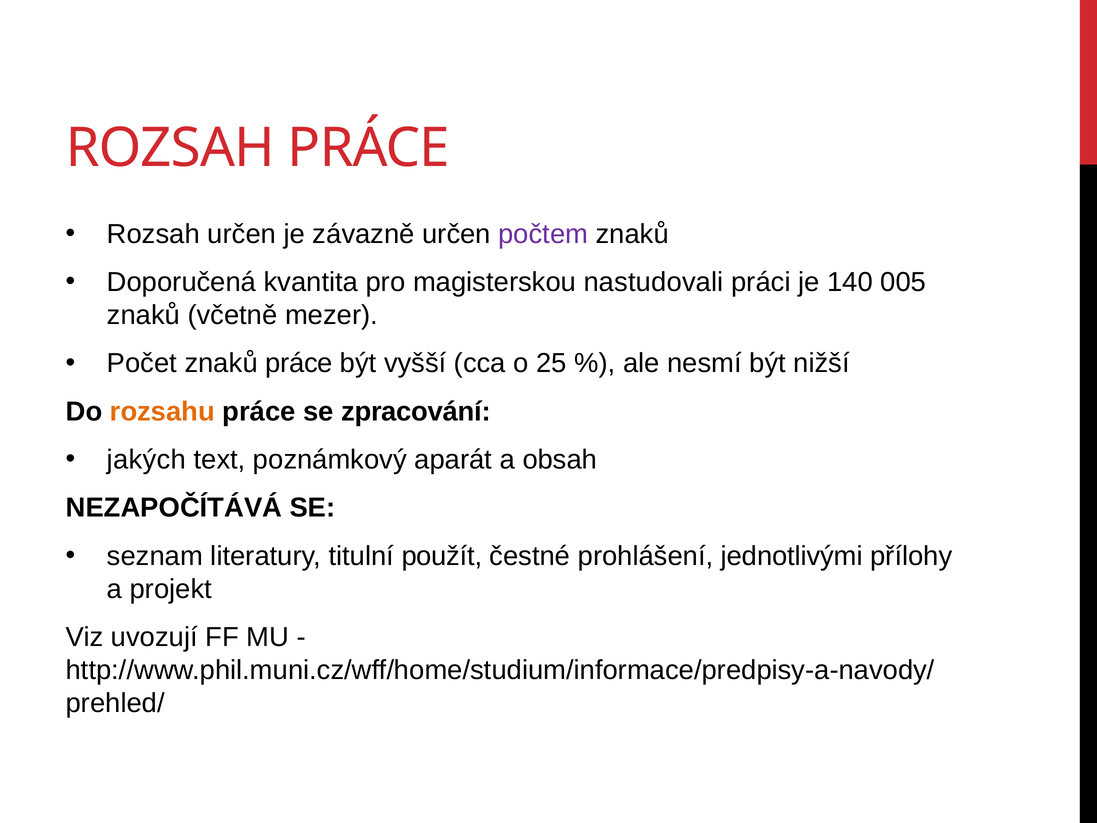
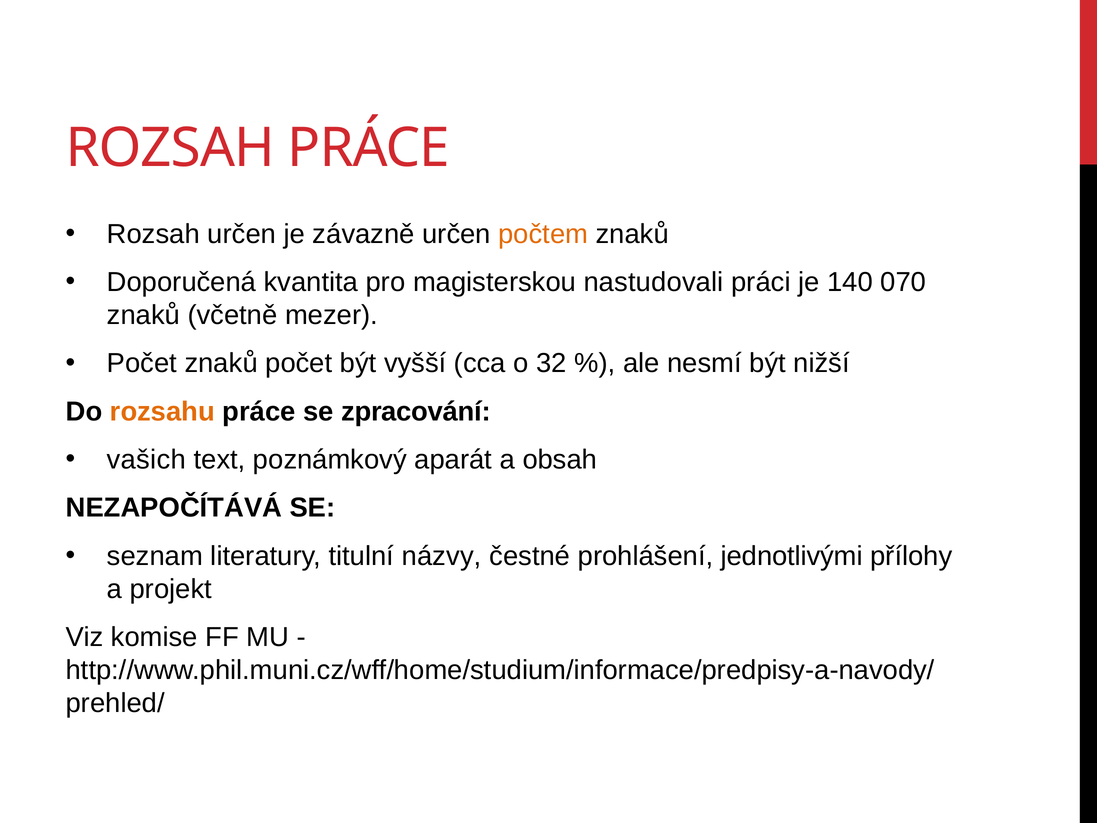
počtem colour: purple -> orange (543, 234)
005: 005 -> 070 (903, 282)
znaků práce: práce -> počet (299, 363)
25: 25 -> 32 (551, 363)
jakých: jakých -> vašich (146, 460)
použít: použít -> názvy (442, 556)
uvozují: uvozují -> komise (154, 637)
